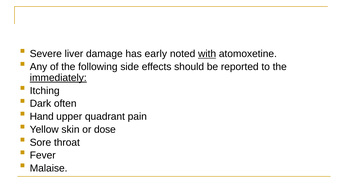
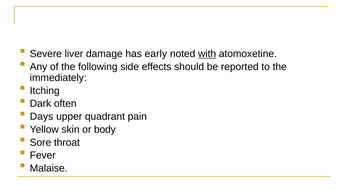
immediately underline: present -> none (58, 78)
Hand: Hand -> Days (42, 116)
dose: dose -> body (105, 129)
